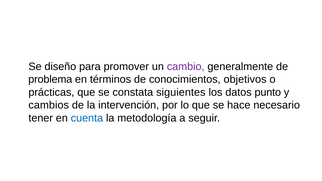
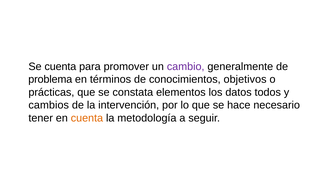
Se diseño: diseño -> cuenta (60, 67)
siguientes: siguientes -> elementos (181, 92)
punto: punto -> todos (268, 92)
cuenta colour: blue -> orange (87, 118)
